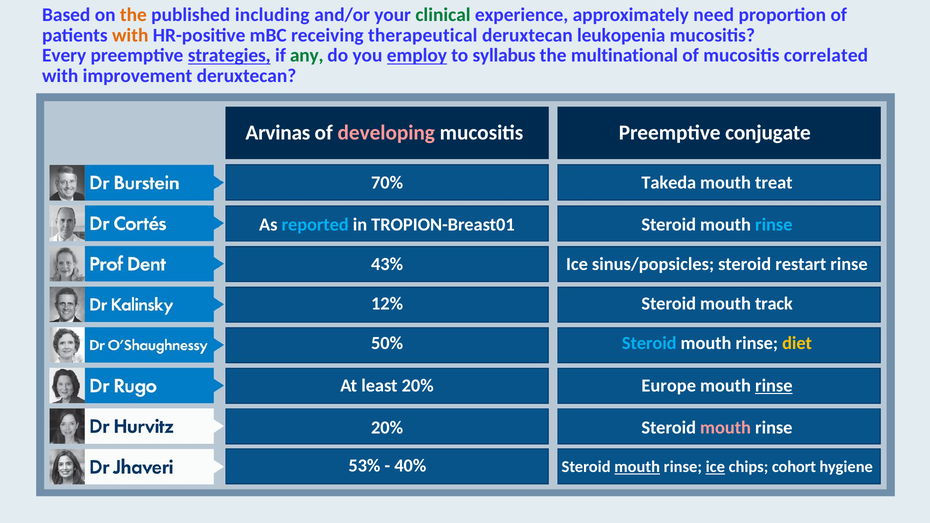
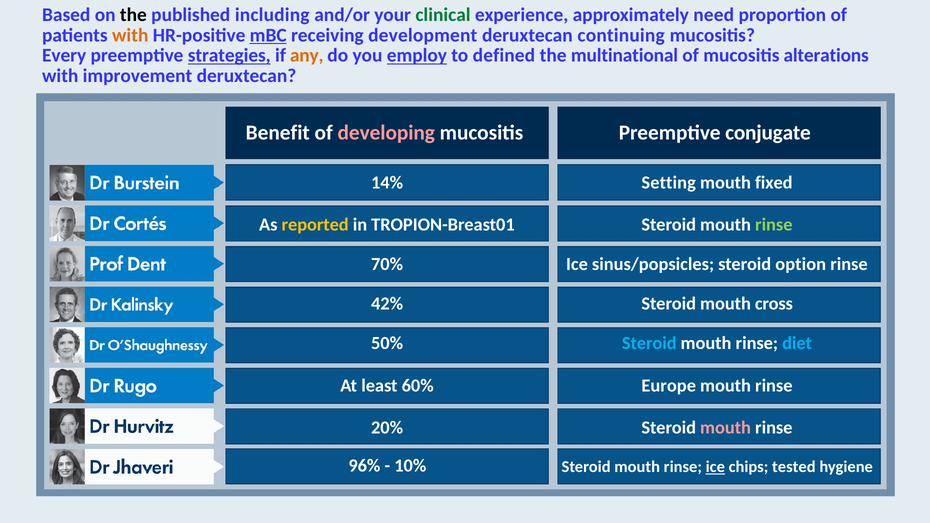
the colour: orange -> black (133, 15)
mBC underline: none -> present (268, 35)
therapeutical: therapeutical -> development (423, 35)
leukopenia: leukopenia -> continuing (621, 35)
any colour: green -> orange (307, 56)
syllabus: syllabus -> defined (504, 56)
correlated: correlated -> alterations (826, 56)
Arvinas: Arvinas -> Benefit (278, 133)
70%: 70% -> 14% (387, 183)
Takeda: Takeda -> Setting (669, 183)
treat: treat -> fixed (774, 183)
reported colour: light blue -> yellow (315, 225)
rinse colour: light blue -> light green (774, 225)
43%: 43% -> 70% (387, 264)
restart: restart -> option (801, 264)
12%: 12% -> 42% (387, 304)
track: track -> cross (774, 304)
diet colour: yellow -> light blue (797, 343)
least 20%: 20% -> 60% (418, 386)
rinse underline: present -> none (774, 386)
53%: 53% -> 96% (364, 466)
40%: 40% -> 10% (410, 466)
mouth underline: present -> none (637, 467)
cohort: cohort -> tested (794, 467)
